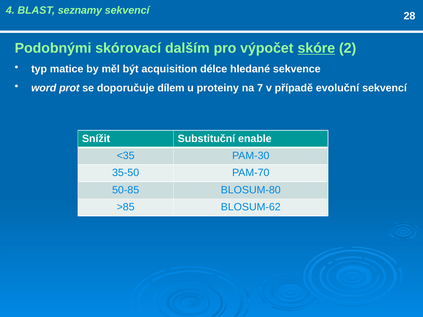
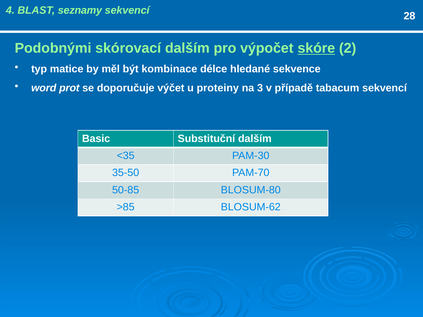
acquisition: acquisition -> kombinace (169, 69)
dílem: dílem -> výčet (171, 88)
7: 7 -> 3 (260, 88)
evoluční: evoluční -> tabacum (338, 88)
Snížit: Snížit -> Basic (96, 139)
Substituční enable: enable -> dalším (255, 139)
